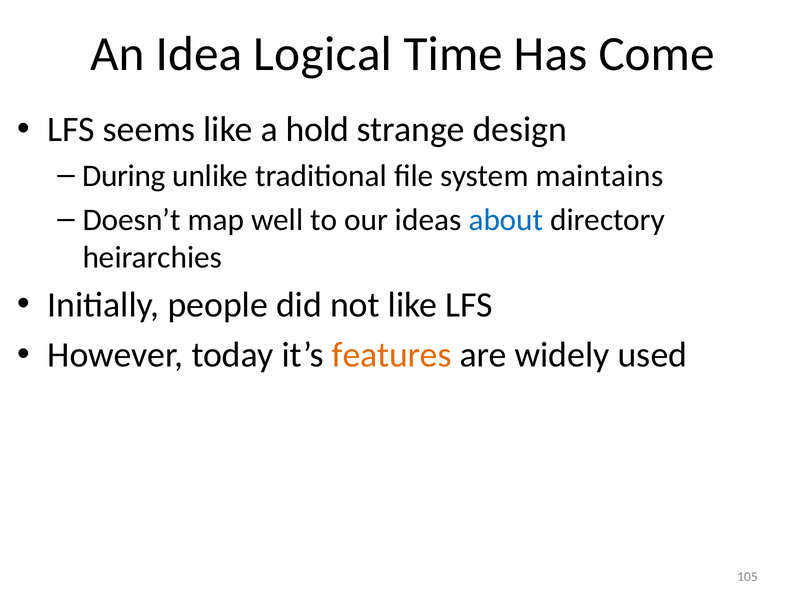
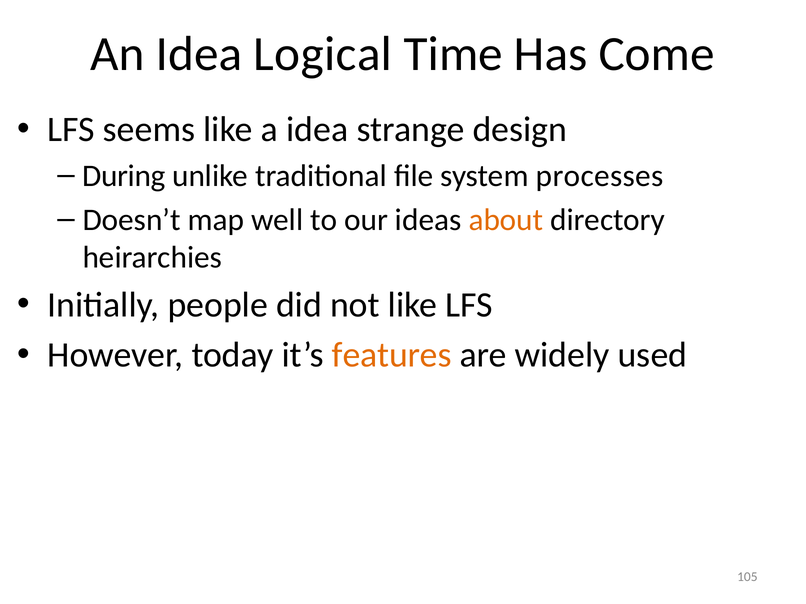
a hold: hold -> idea (317, 130)
maintains: maintains -> processes (600, 176)
about colour: blue -> orange (506, 220)
